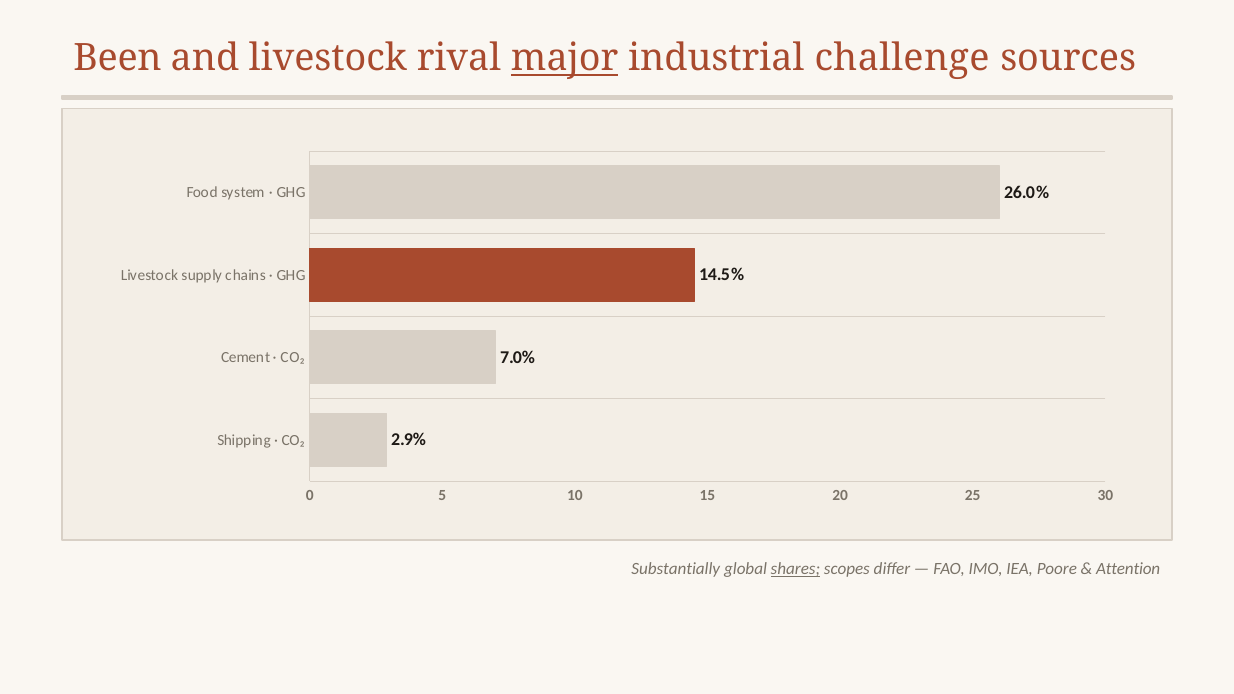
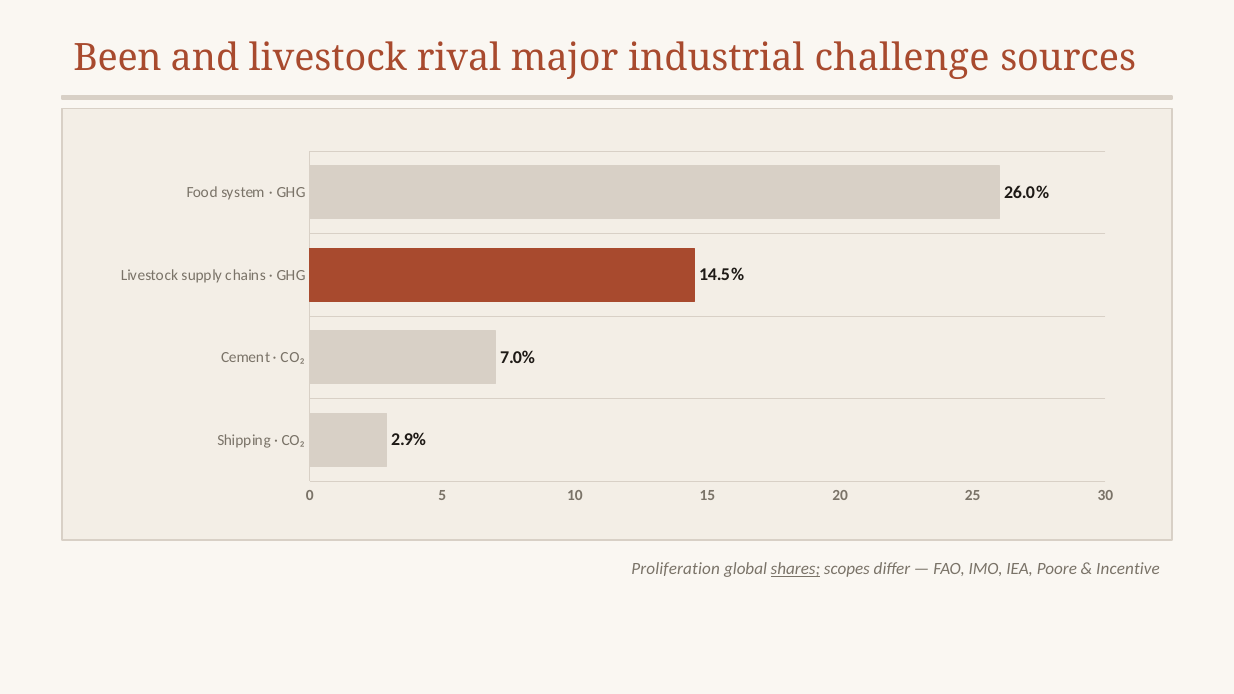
major underline: present -> none (565, 58)
Substantially: Substantially -> Proliferation (676, 569)
Attention: Attention -> Incentive (1128, 569)
